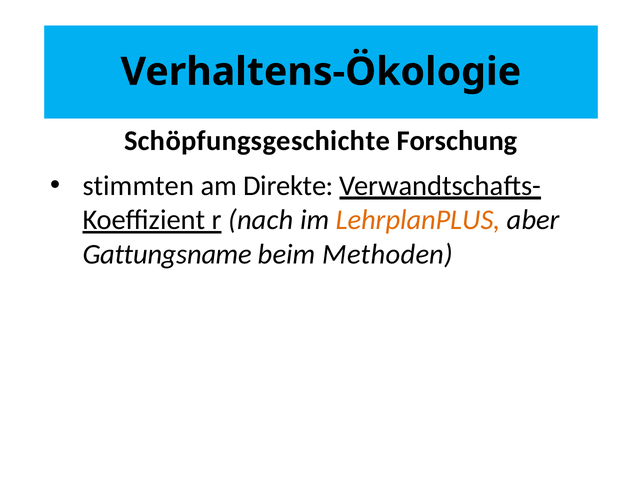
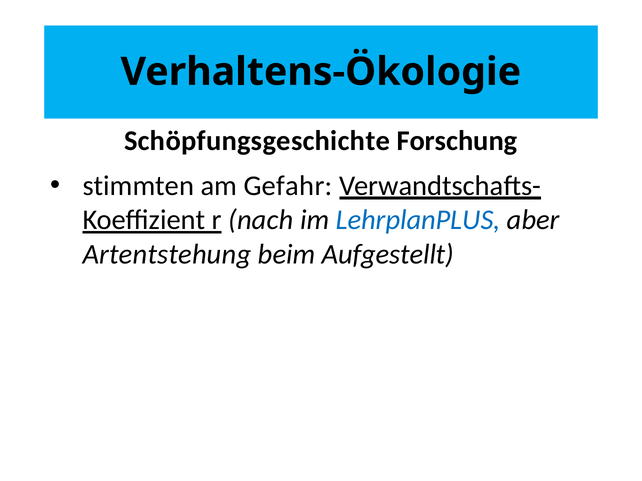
Direkte: Direkte -> Gefahr (288, 186)
LehrplanPLUS colour: orange -> blue (418, 220)
Gattungsname: Gattungsname -> Artentstehung (167, 254)
Methoden: Methoden -> Aufgestellt (388, 254)
